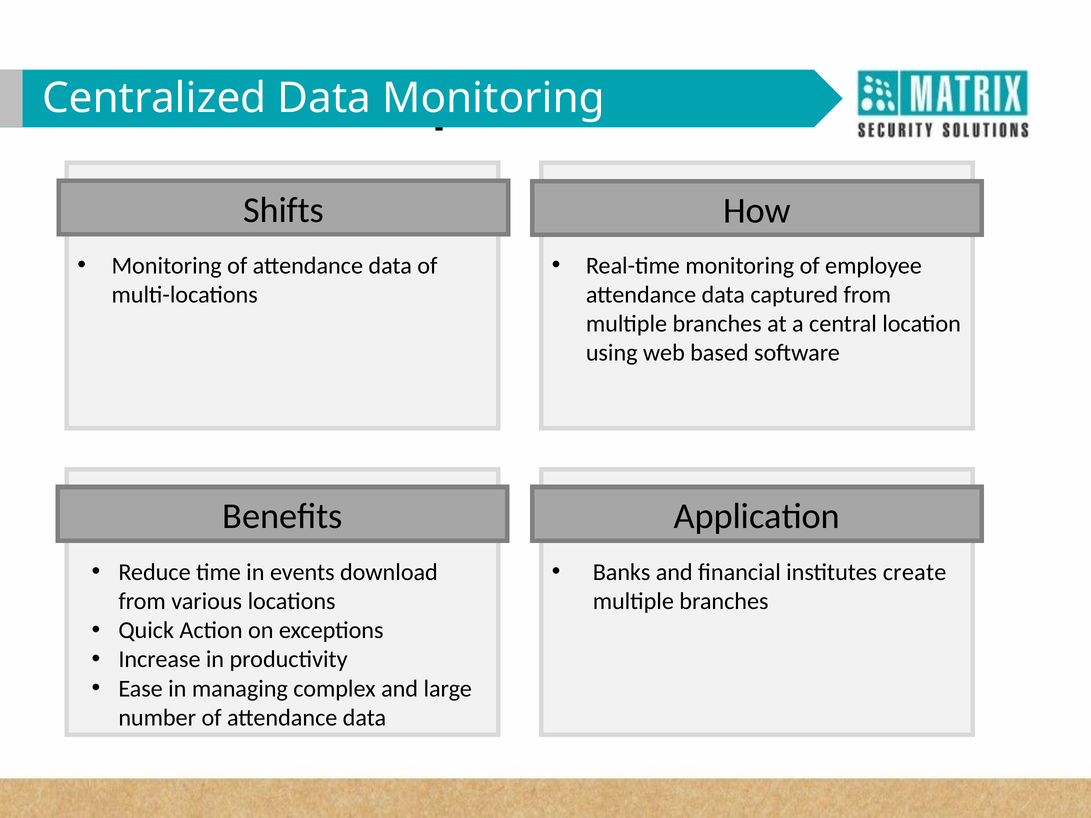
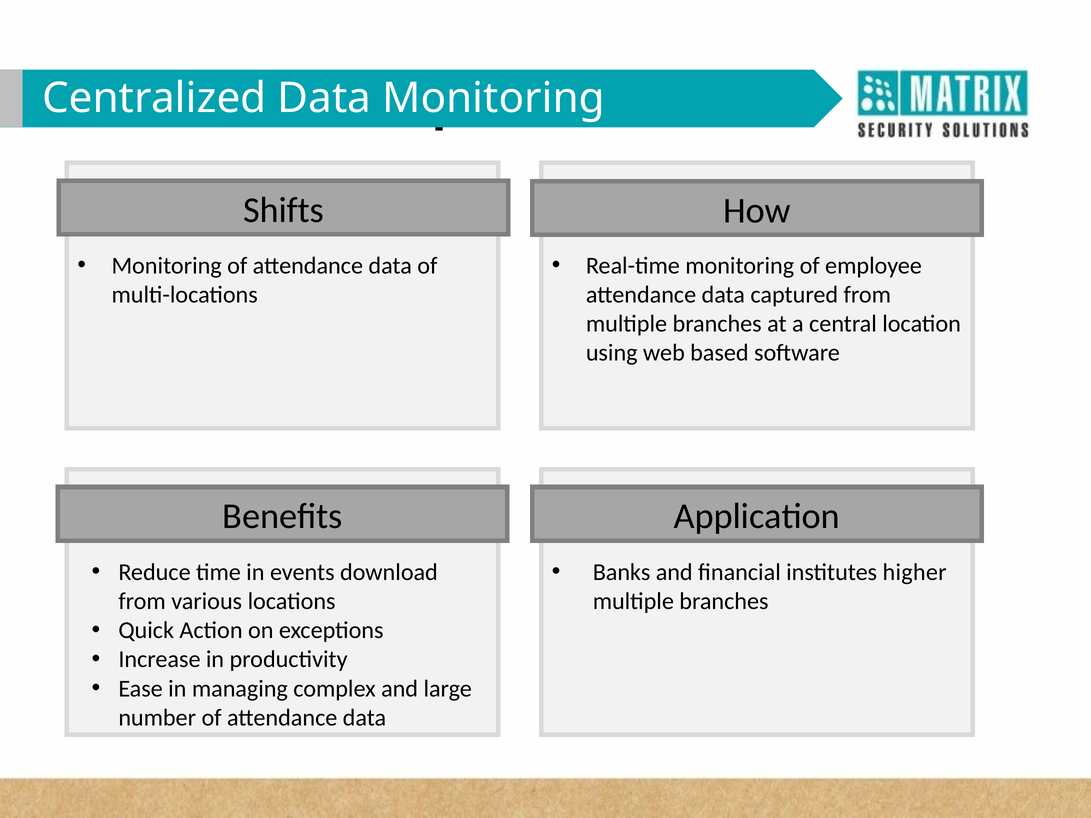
create: create -> higher (915, 572)
